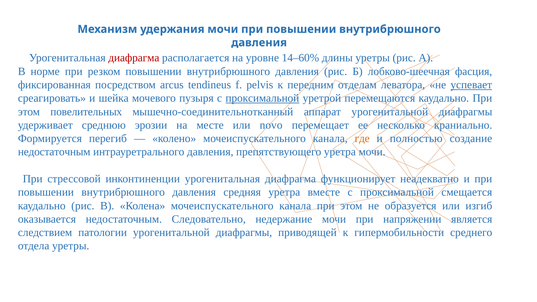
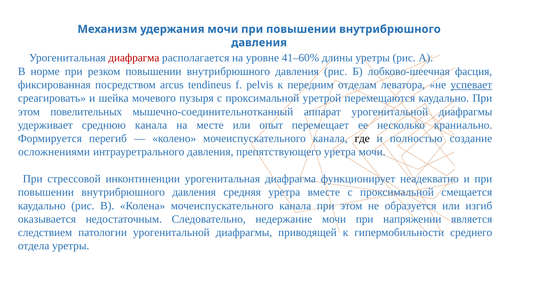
14–60%: 14–60% -> 41–60% (300, 58)
проксимальной underline: present -> none (262, 98)
среднюю эрозии: эрозии -> канала (151, 125)
novo: novo -> опыт (271, 125)
где colour: orange -> black (362, 139)
недостаточным: недостаточным -> осложнениями (54, 152)
